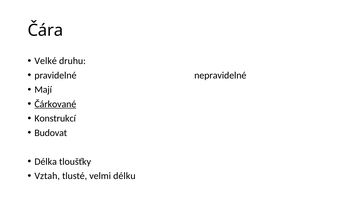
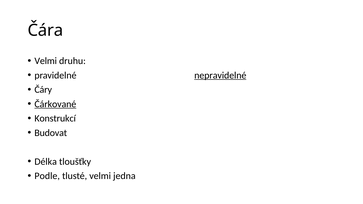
Velké: Velké -> Velmi (46, 61)
nepravidelné underline: none -> present (220, 75)
Mají: Mají -> Čáry (43, 90)
Vztah: Vztah -> Podle (47, 176)
délku: délku -> jedna (124, 176)
